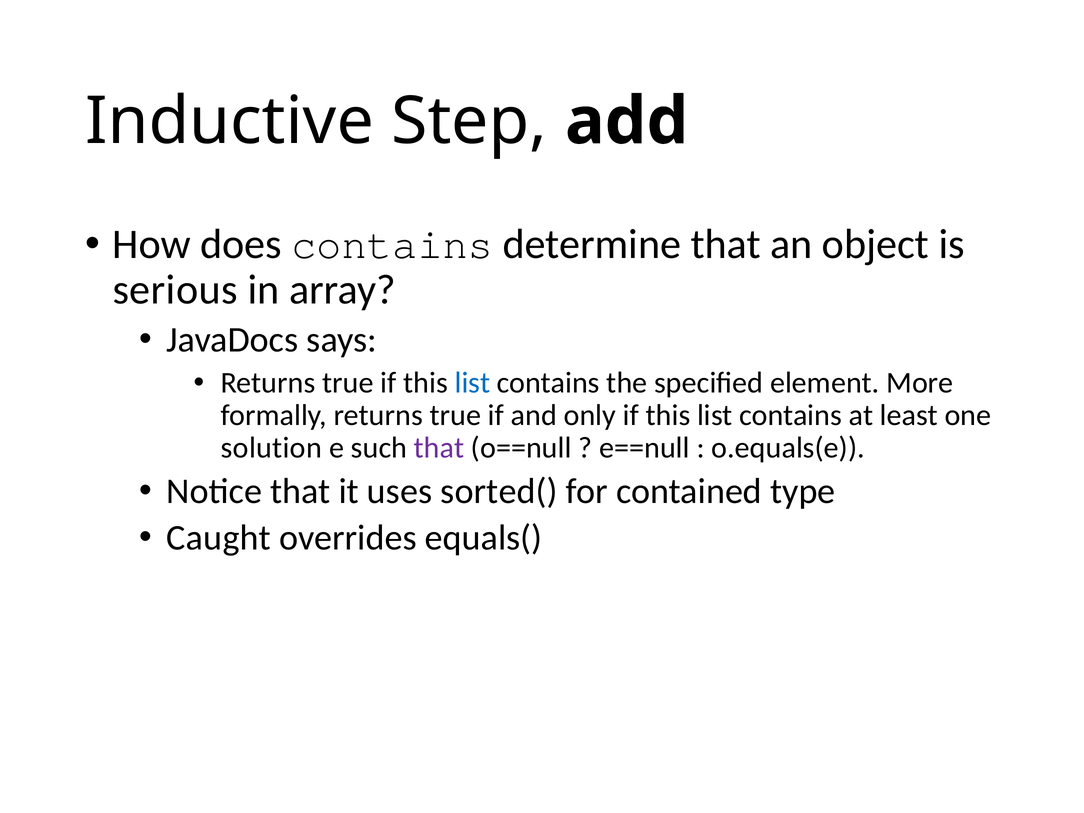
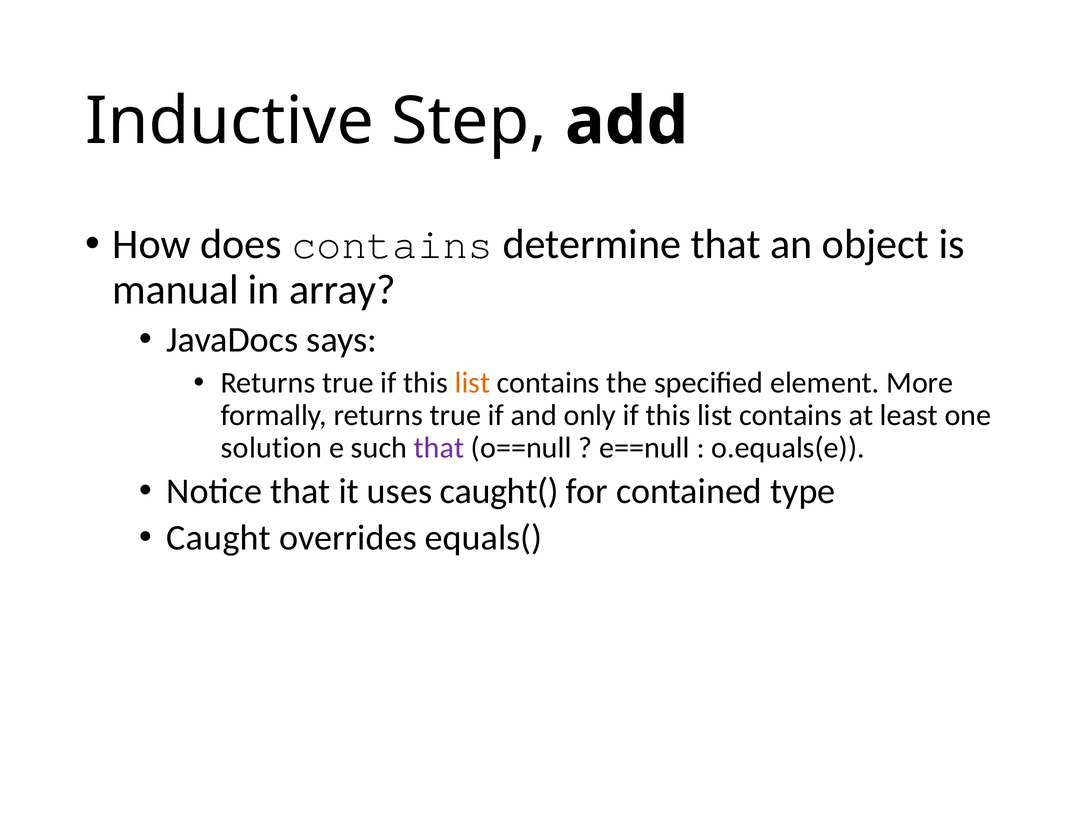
serious: serious -> manual (175, 290)
list colour: blue -> orange (472, 383)
sorted(: sorted( -> caught( (499, 491)
